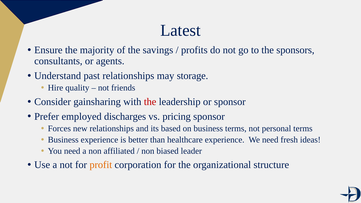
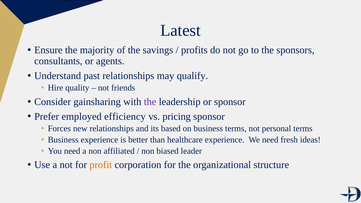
storage: storage -> qualify (192, 76)
the colour: red -> purple (150, 102)
discharges: discharges -> efficiency (125, 117)
